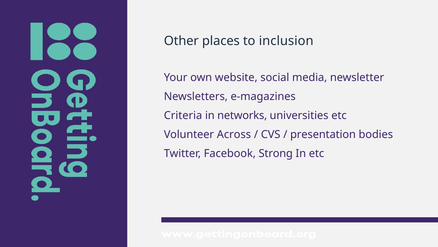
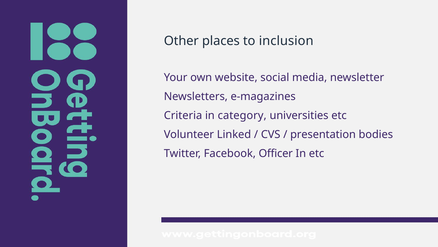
networks: networks -> category (242, 115)
Across: Across -> Linked (234, 134)
Strong: Strong -> Officer (276, 153)
